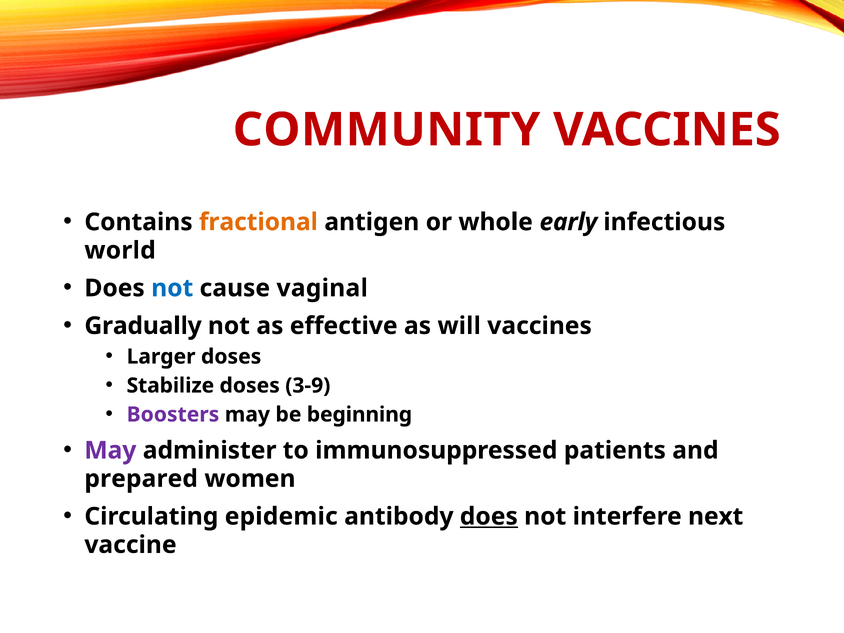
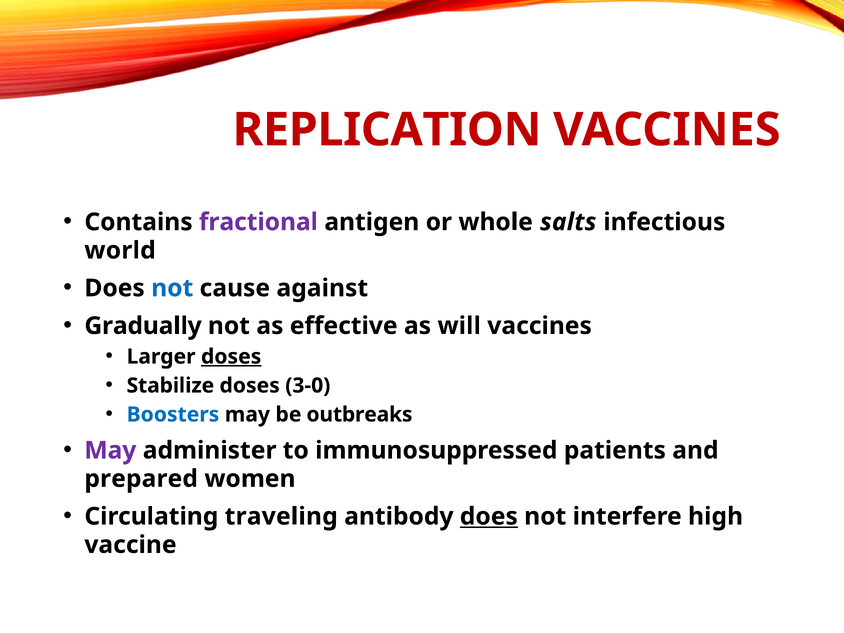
COMMUNITY: COMMUNITY -> REPLICATION (387, 130)
fractional colour: orange -> purple (258, 222)
early: early -> salts (568, 222)
vaginal: vaginal -> against (322, 288)
doses underline: none -> present (231, 357)
3-9: 3-9 -> 3-0 (308, 386)
Boosters colour: purple -> blue (173, 415)
beginning: beginning -> outbreaks (359, 415)
epidemic: epidemic -> traveling (281, 516)
next: next -> high (716, 516)
